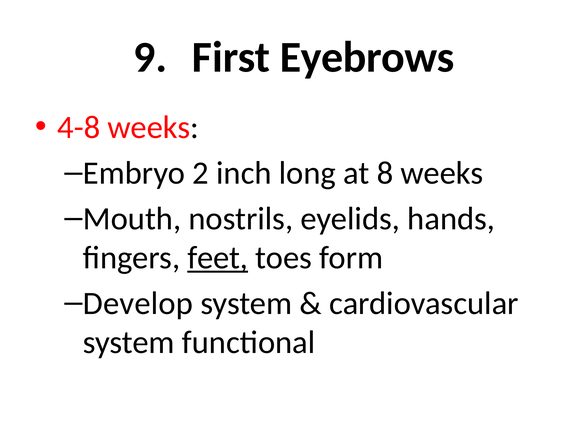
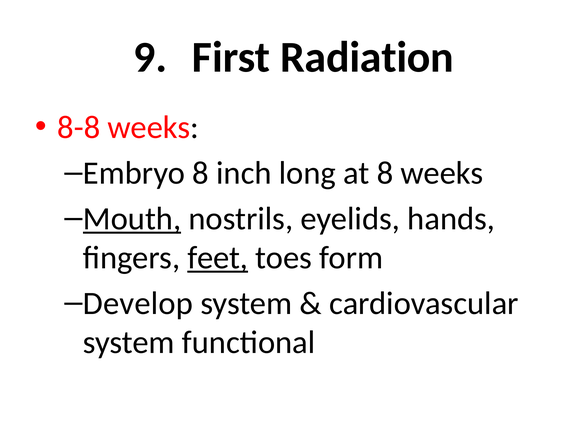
Eyebrows: Eyebrows -> Radiation (367, 57)
4-8: 4-8 -> 8-8 (79, 127)
Embryo 2: 2 -> 8 (200, 173)
Mouth underline: none -> present (132, 219)
